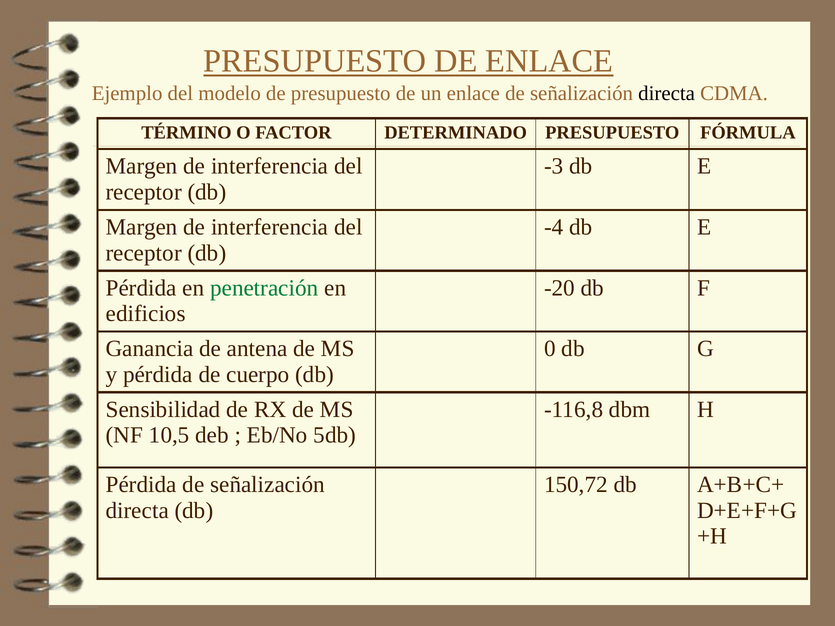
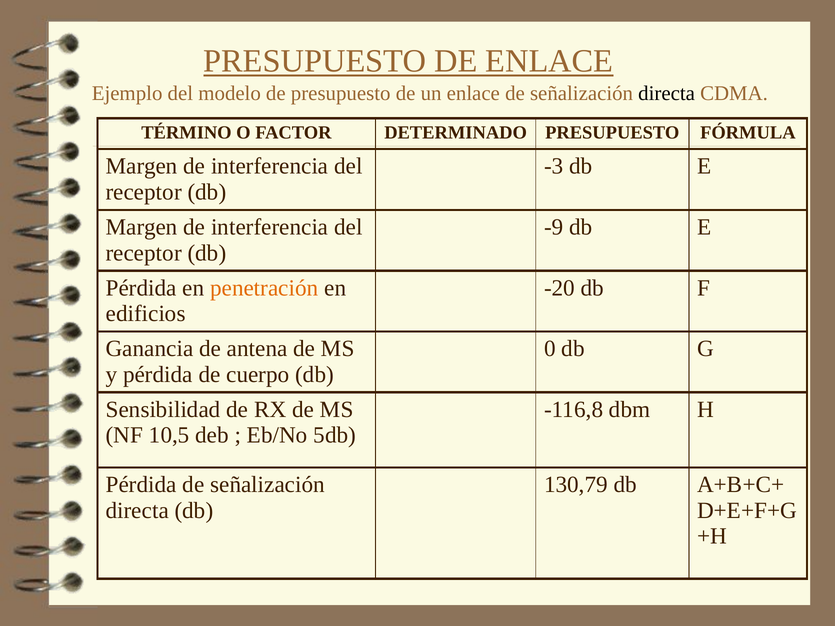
-4: -4 -> -9 (554, 227)
penetración colour: green -> orange (264, 288)
150,72: 150,72 -> 130,79 (576, 485)
